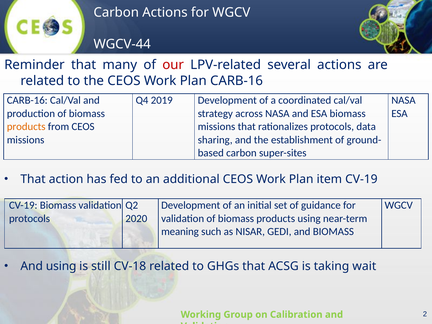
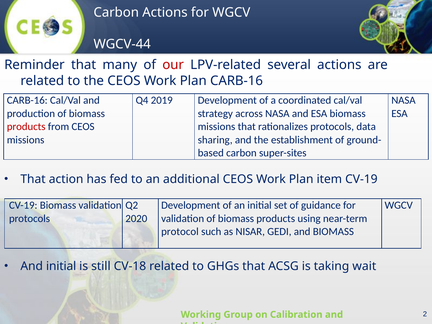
products colour: orange -> red (26, 127)
meaning: meaning -> protocol (180, 232)
And using: using -> initial (61, 266)
